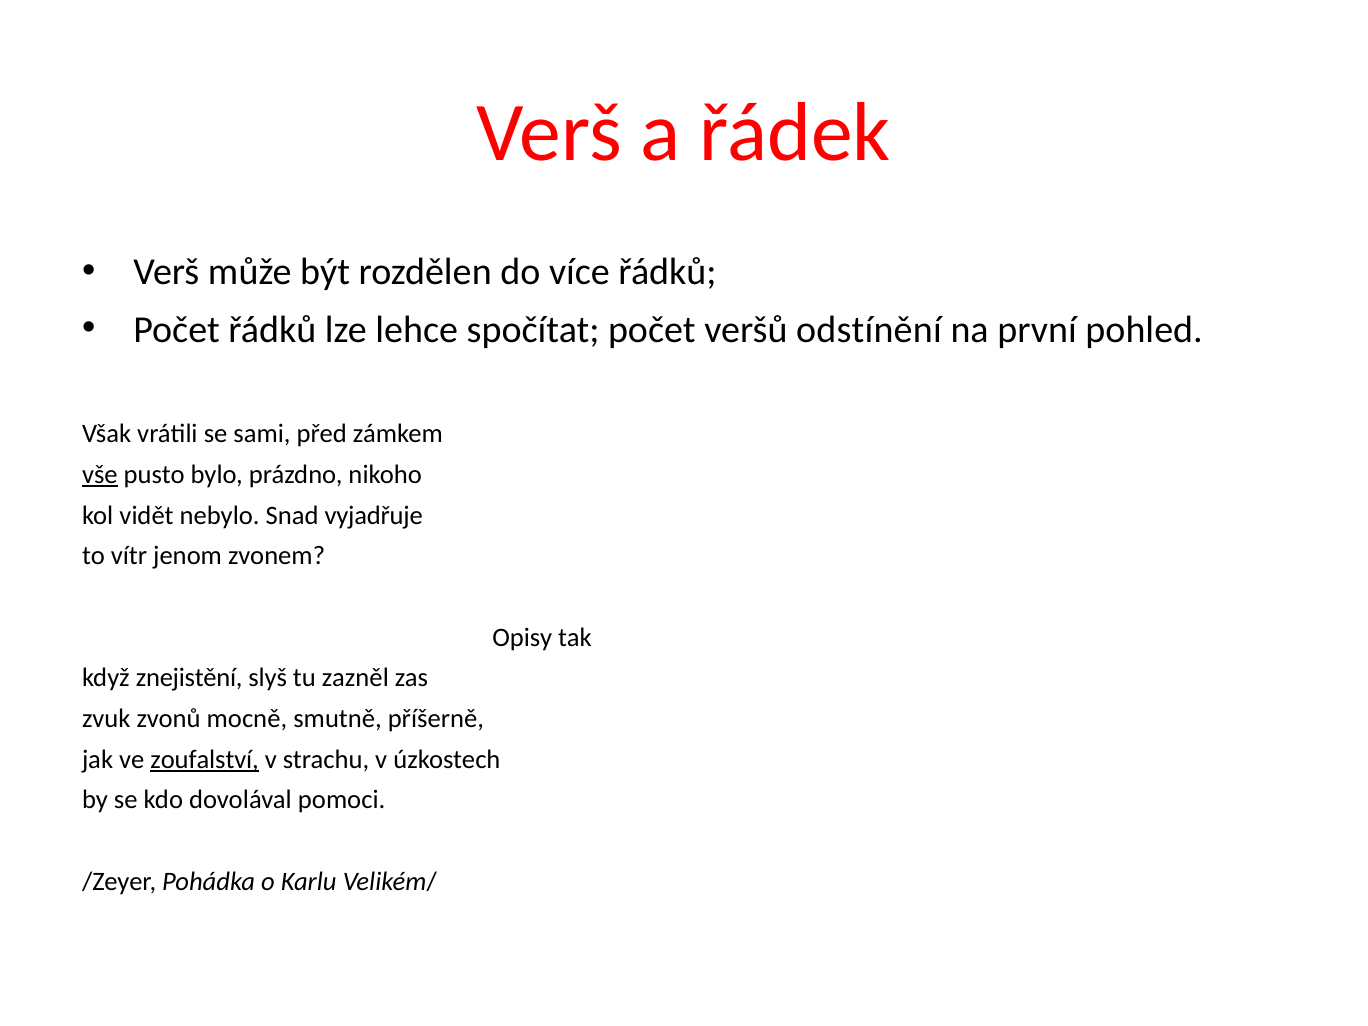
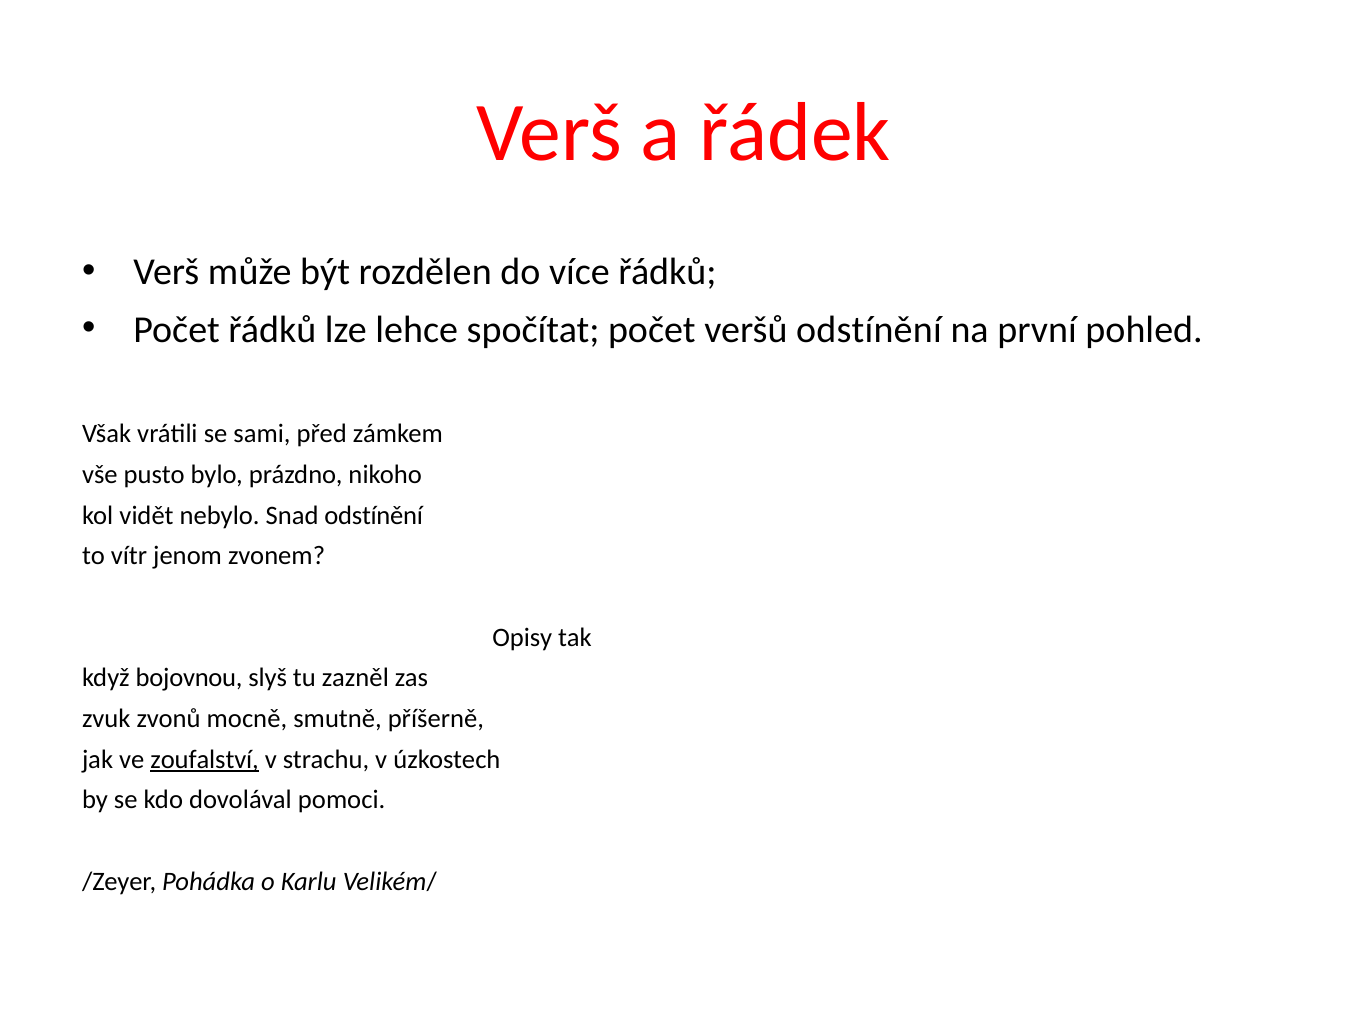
vše underline: present -> none (100, 475)
Snad vyjadřuje: vyjadřuje -> odstínění (374, 515)
znejistění: znejistění -> bojovnou (189, 678)
